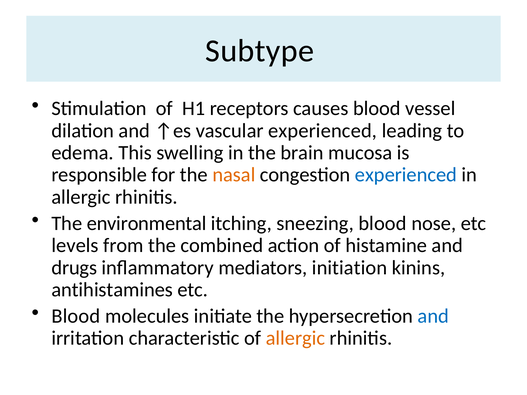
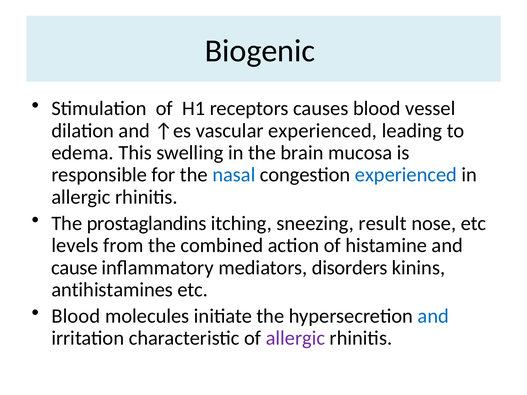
Subtype: Subtype -> Biogenic (260, 51)
nasal colour: orange -> blue (234, 175)
environmental: environmental -> prostaglandins (147, 223)
sneezing blood: blood -> result (383, 223)
drugs: drugs -> cause (74, 268)
initiation: initiation -> disorders (350, 268)
allergic colour: orange -> purple (295, 338)
